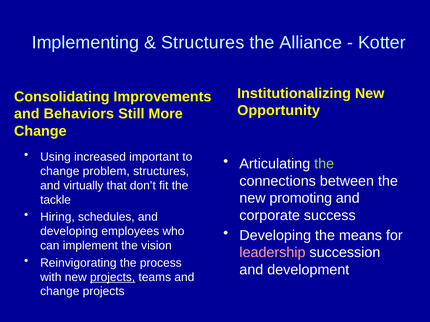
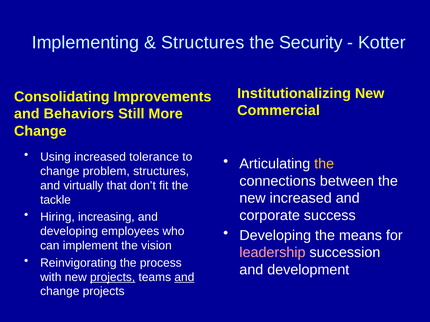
Alliance: Alliance -> Security (311, 43)
Opportunity: Opportunity -> Commercial (279, 111)
important: important -> tolerance (154, 157)
the colour: light green -> yellow (324, 164)
new promoting: promoting -> increased (301, 198)
schedules: schedules -> increasing (106, 217)
and underline: none -> present (184, 278)
